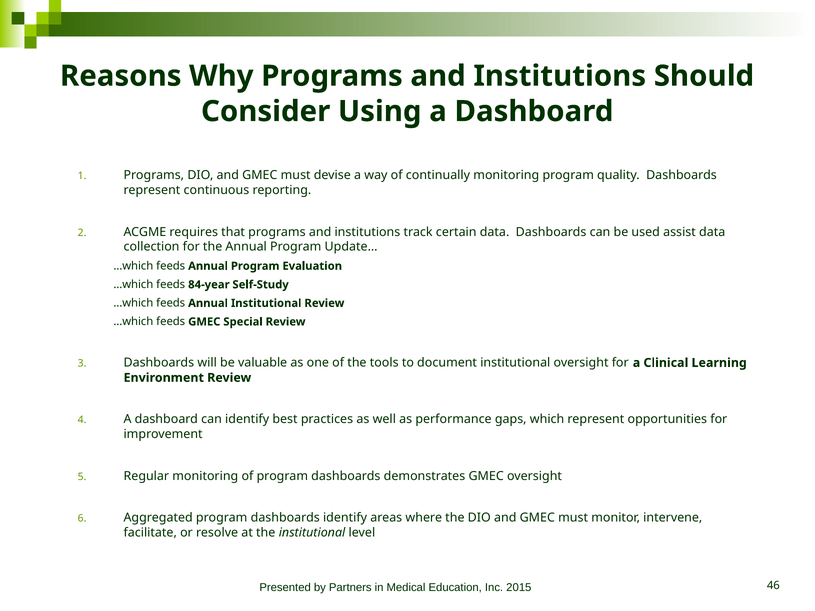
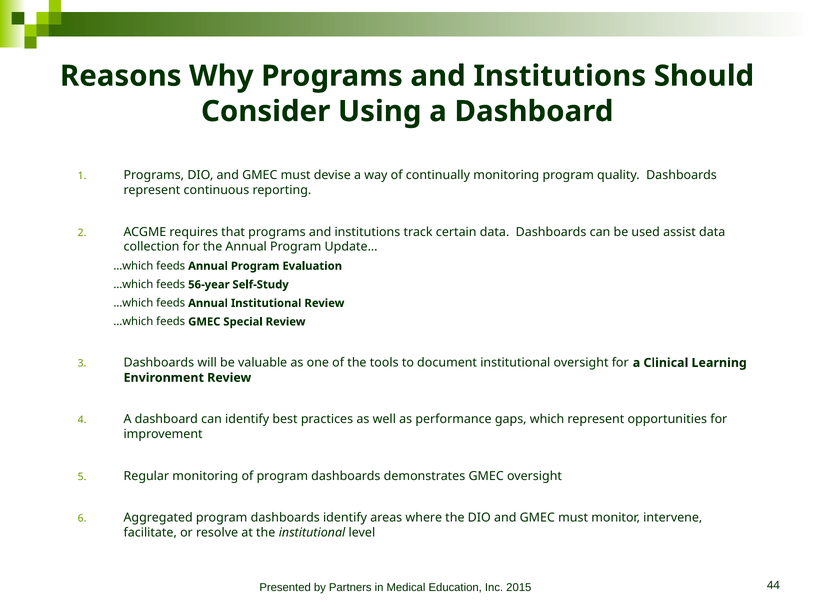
84-year: 84-year -> 56-year (209, 285)
46: 46 -> 44 (773, 586)
